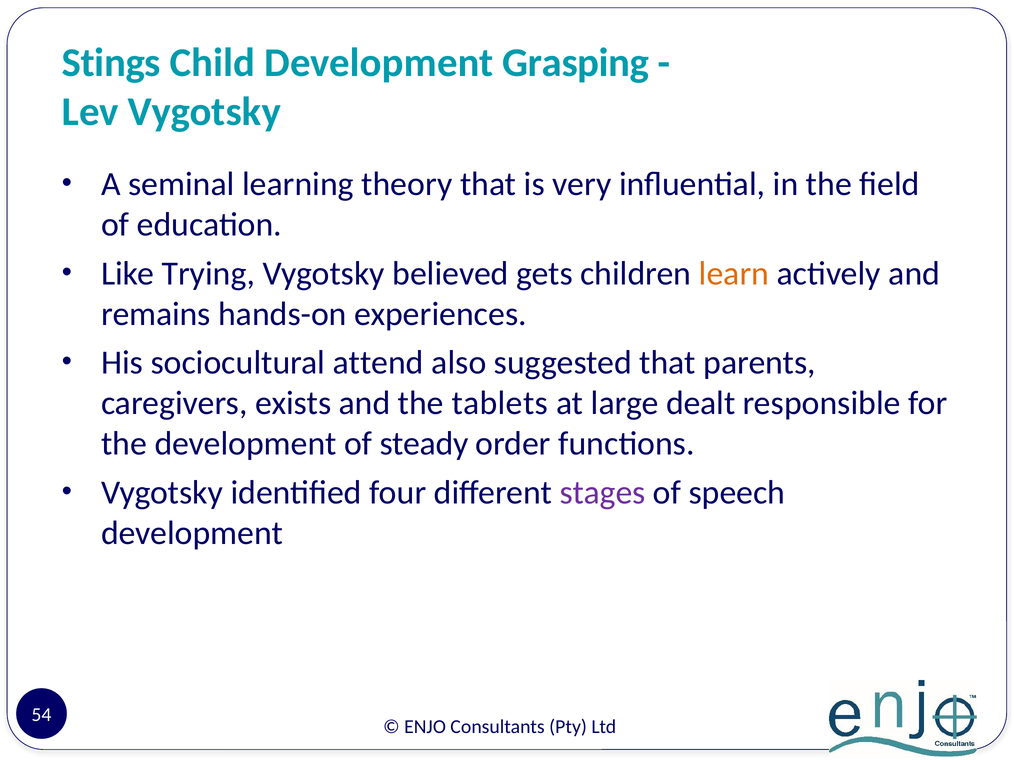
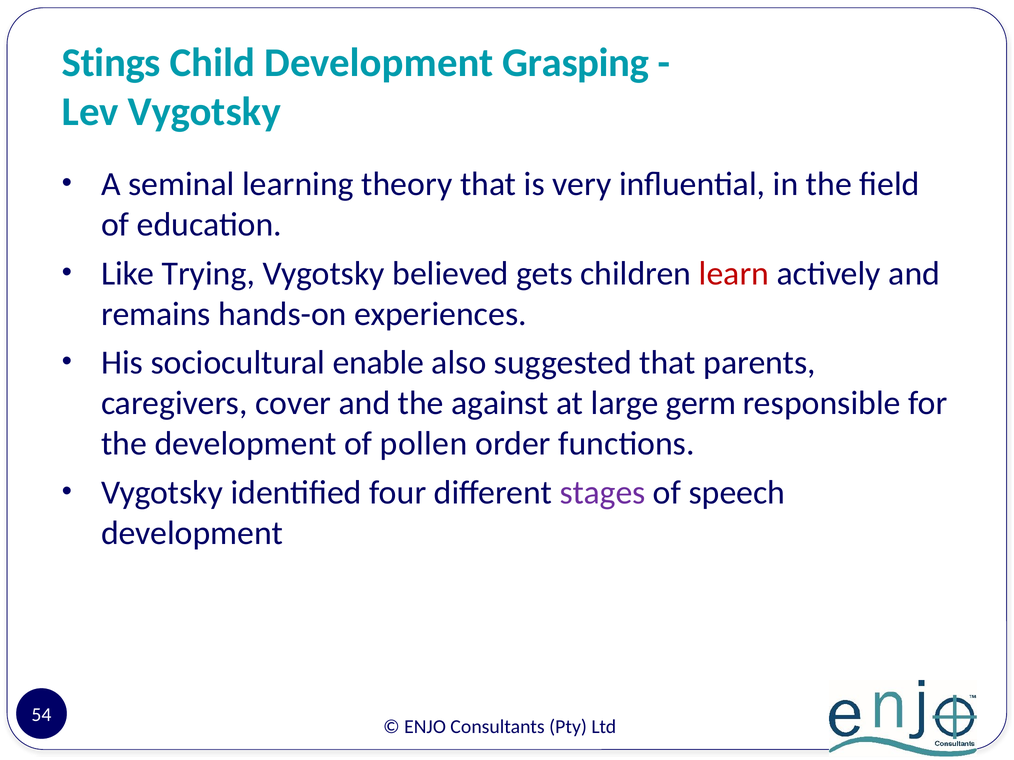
learn colour: orange -> red (734, 274)
attend: attend -> enable (378, 363)
exists: exists -> cover (293, 404)
tablets: tablets -> against (500, 404)
dealt: dealt -> germ (701, 404)
steady: steady -> pollen (424, 444)
